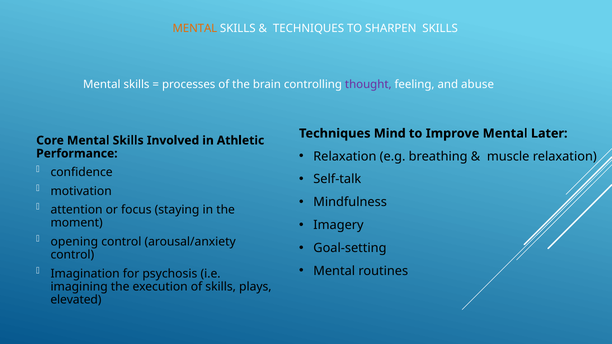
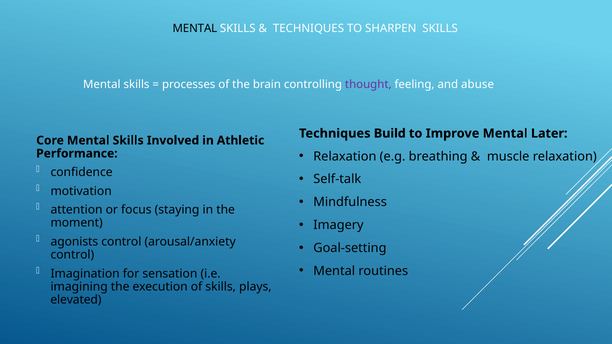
MENTAL colour: orange -> black (195, 28)
Mind: Mind -> Build (390, 134)
opening: opening -> agonists (74, 242)
psychosis: psychosis -> sensation (170, 274)
